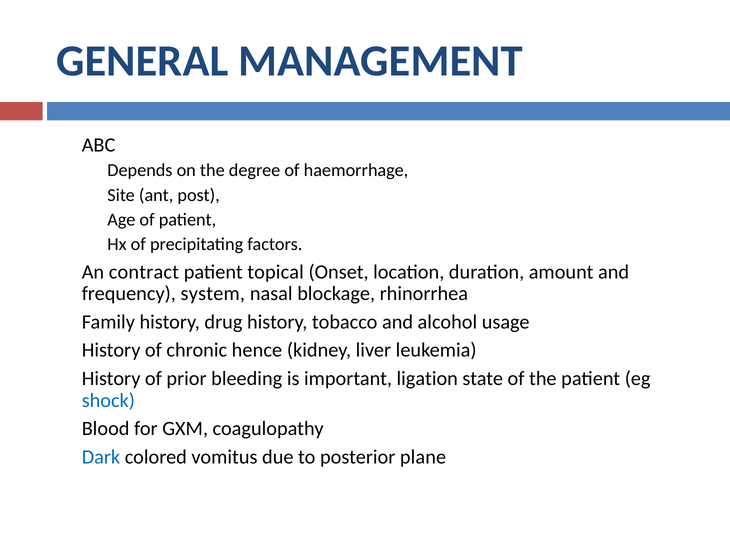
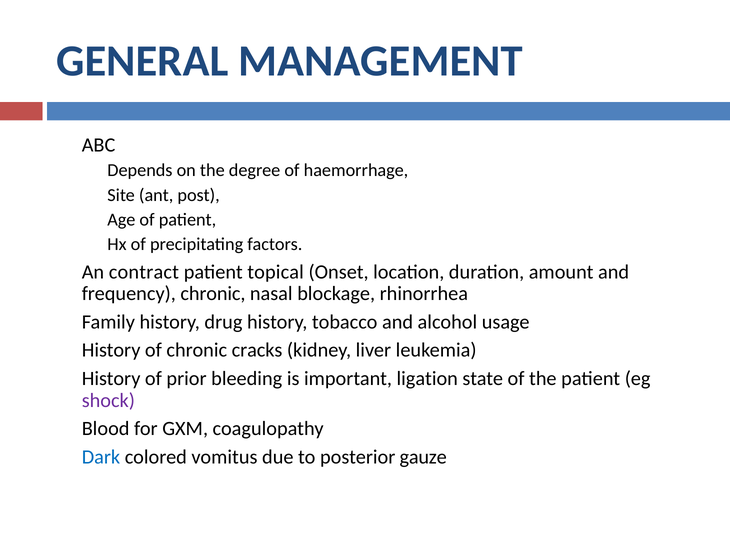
frequency system: system -> chronic (213, 294)
hence: hence -> cracks (257, 351)
shock colour: blue -> purple (108, 401)
plane: plane -> gauze (423, 457)
